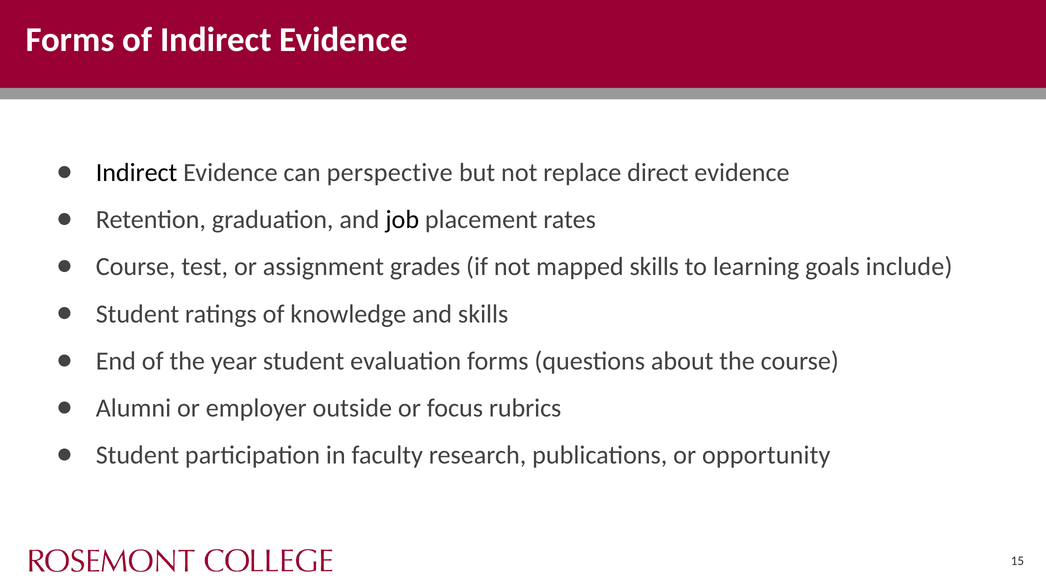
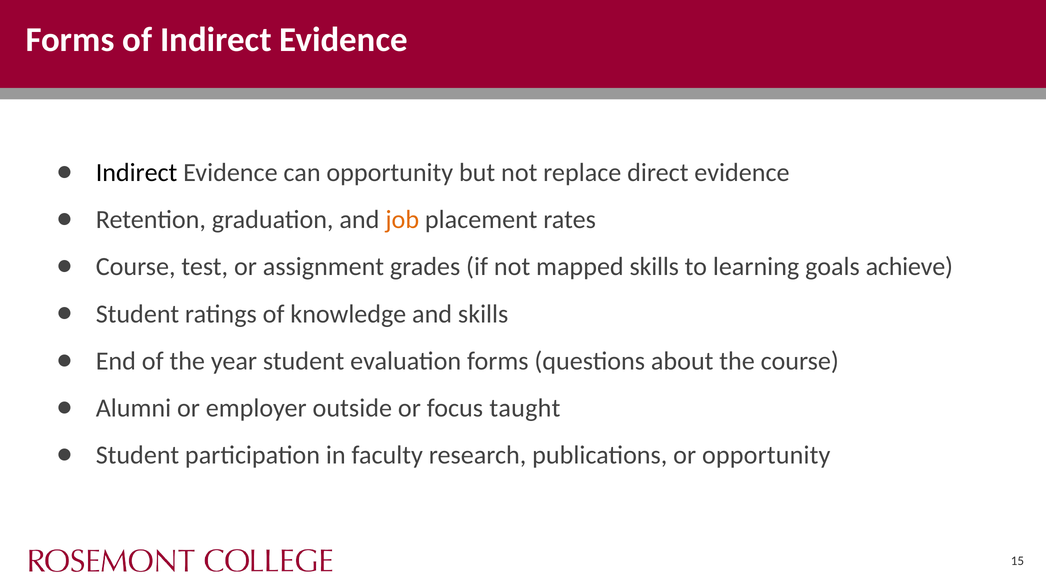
can perspective: perspective -> opportunity (390, 173)
job colour: black -> orange (402, 220)
include: include -> achieve (909, 267)
rubrics: rubrics -> taught (525, 408)
